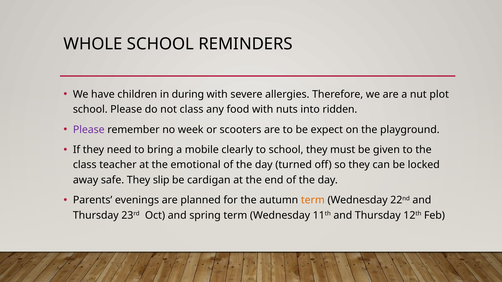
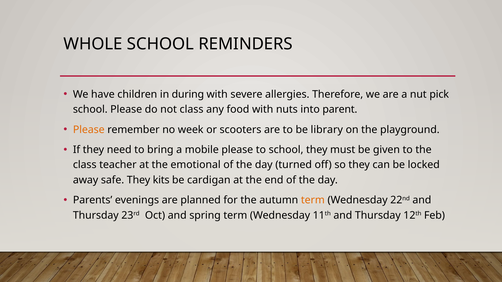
plot: plot -> pick (439, 94)
ridden: ridden -> parent (340, 109)
Please colour: purple -> orange (89, 130)
expect: expect -> library (327, 130)
mobile clearly: clearly -> please (237, 150)
slip: slip -> kits (161, 180)
